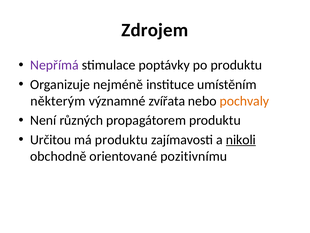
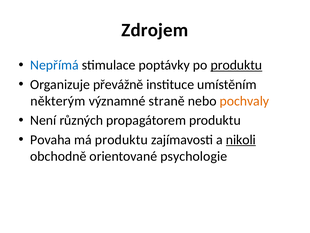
Nepřímá colour: purple -> blue (55, 65)
produktu underline: none -> present (236, 65)
nejméně: nejméně -> převážně (118, 84)
zvířata: zvířata -> straně (167, 101)
Určitou: Určitou -> Povaha (51, 139)
pozitivnímu: pozitivnímu -> psychologie (194, 156)
